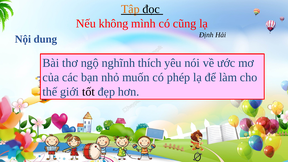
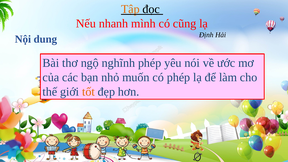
không: không -> nhanh (113, 23)
nghĩnh thích: thích -> phép (150, 63)
tốt colour: black -> orange (88, 92)
